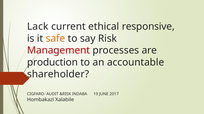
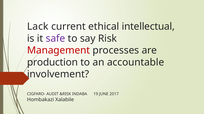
responsive: responsive -> intellectual (148, 27)
safe colour: orange -> purple (55, 39)
shareholder: shareholder -> involvement (58, 75)
